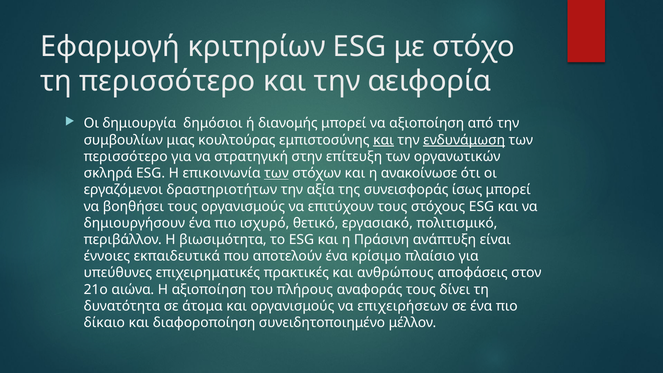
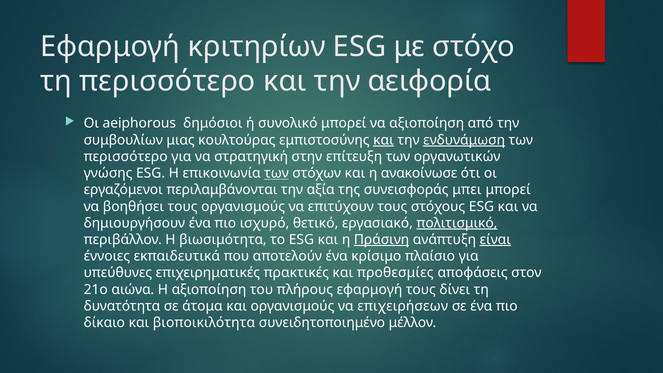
δημιουργία: δημιουργία -> aeiphorous (139, 123)
διανομής: διανομής -> συνολικό (288, 123)
σκληρά: σκληρά -> γνώσης (108, 173)
δραστηριοτήτων: δραστηριοτήτων -> περιλαμβάνονται (222, 190)
ίσως: ίσως -> μπει (467, 190)
πολιτισμικό underline: none -> present (457, 223)
Πράσινη underline: none -> present (382, 240)
είναι underline: none -> present (495, 240)
ανθρώπους: ανθρώπους -> προθεσμίες (395, 273)
πλήρους αναφοράς: αναφοράς -> εφαρμογή (370, 289)
διαφοροποίηση: διαφοροποίηση -> βιοποικιλότητα (204, 323)
